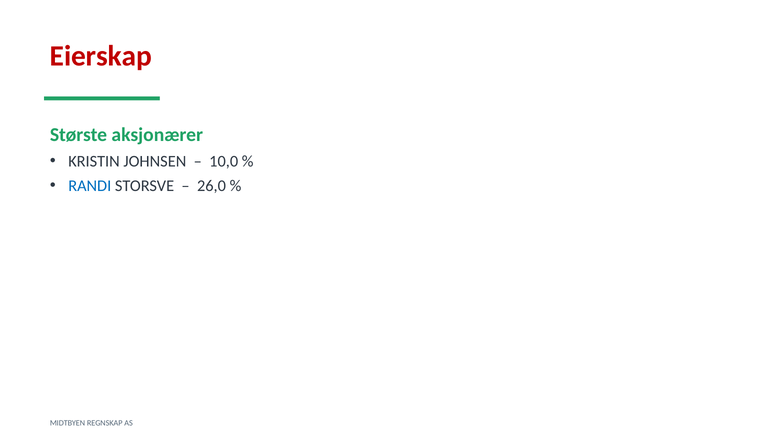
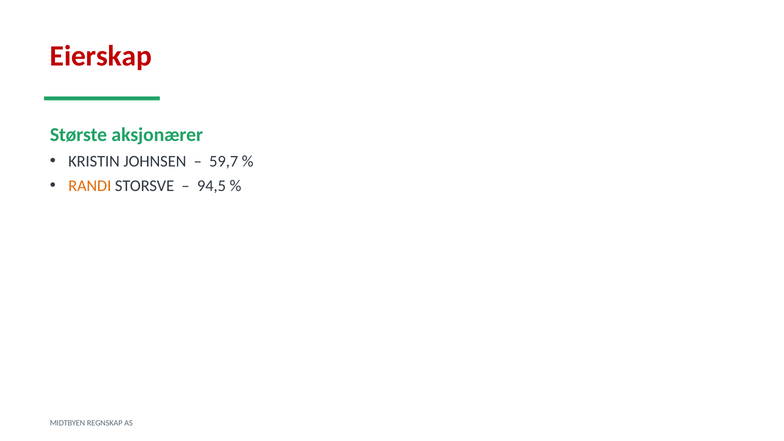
10,0: 10,0 -> 59,7 (224, 161)
RANDI colour: blue -> orange (90, 186)
26,0: 26,0 -> 94,5 (211, 186)
